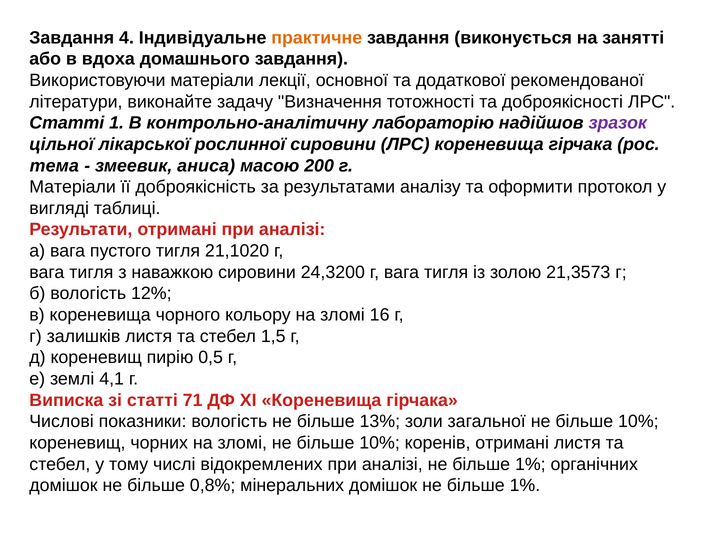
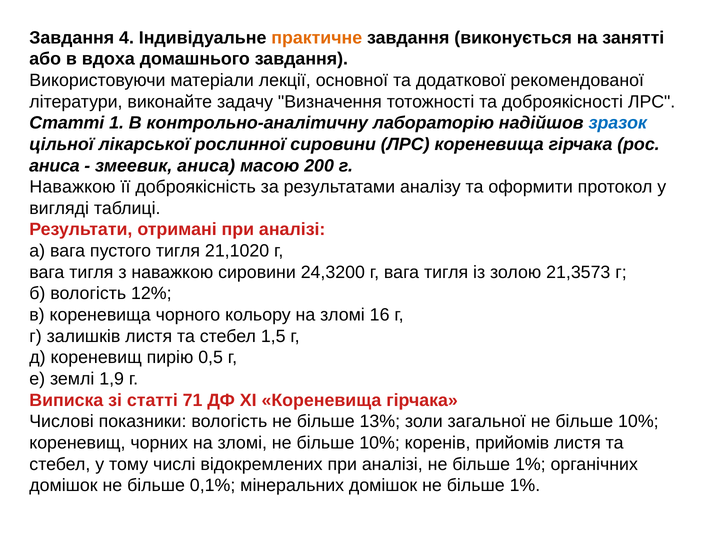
зразок colour: purple -> blue (618, 123)
тема: тема -> аниса (54, 166)
Матеріали: Матеріали -> Наважкою (72, 187)
4,1: 4,1 -> 1,9 (112, 379)
коренів отримані: отримані -> прийомів (512, 443)
0,8%: 0,8% -> 0,1% (213, 486)
